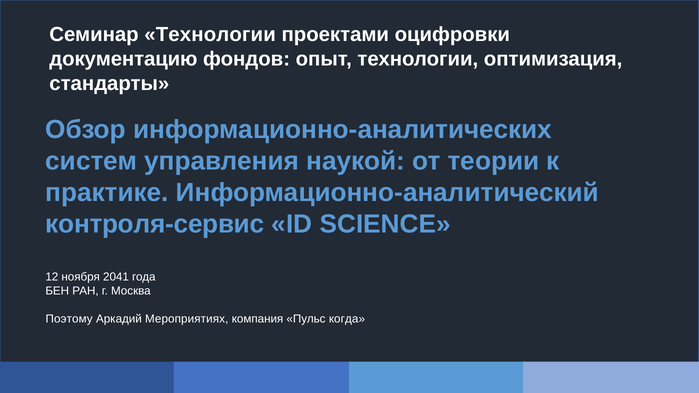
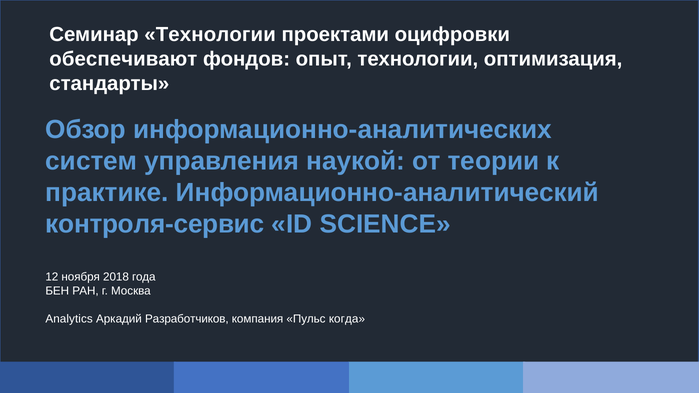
документацию: документацию -> обеспечивают (123, 59)
2041: 2041 -> 2018 (116, 277)
Поэтому: Поэтому -> Analytics (69, 319)
Мероприятиях: Мероприятиях -> Разработчиков (187, 319)
